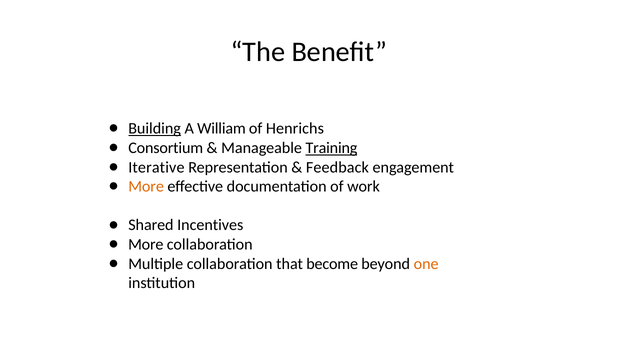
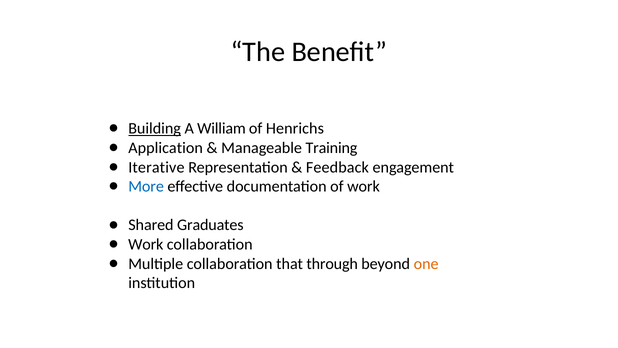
Consortium: Consortium -> Application (166, 148)
Training underline: present -> none (331, 148)
More colour: orange -> blue (146, 186)
Incentives: Incentives -> Graduates (210, 225)
More: More -> Work (146, 244)
become: become -> through (332, 264)
